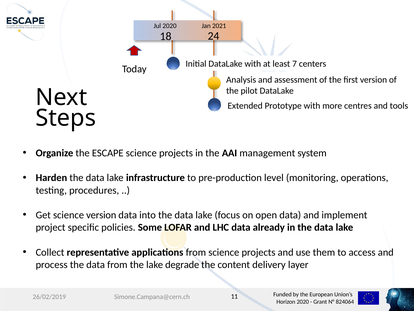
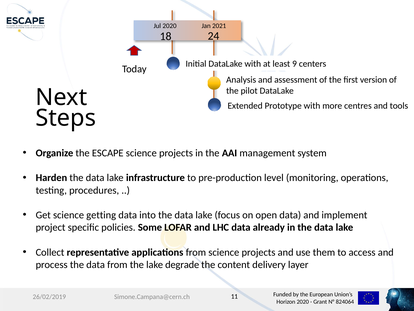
7: 7 -> 9 (295, 64)
science version: version -> getting (101, 215)
